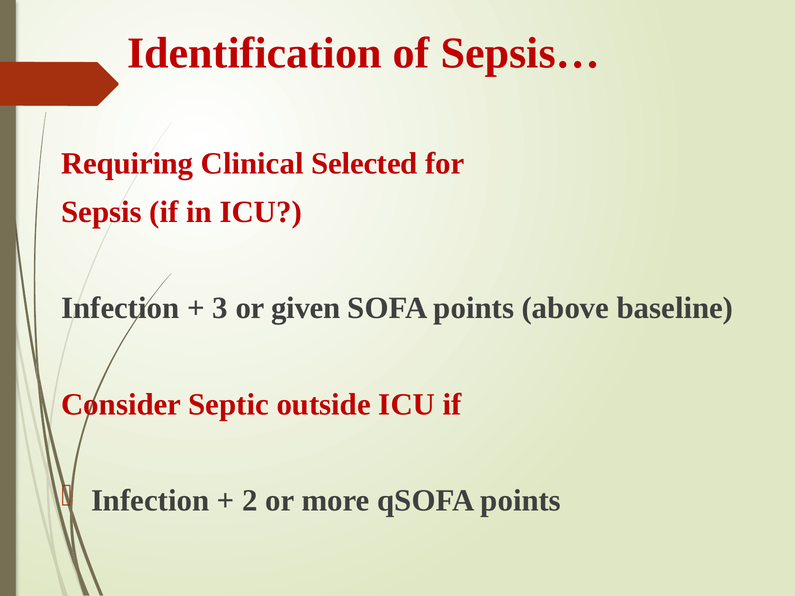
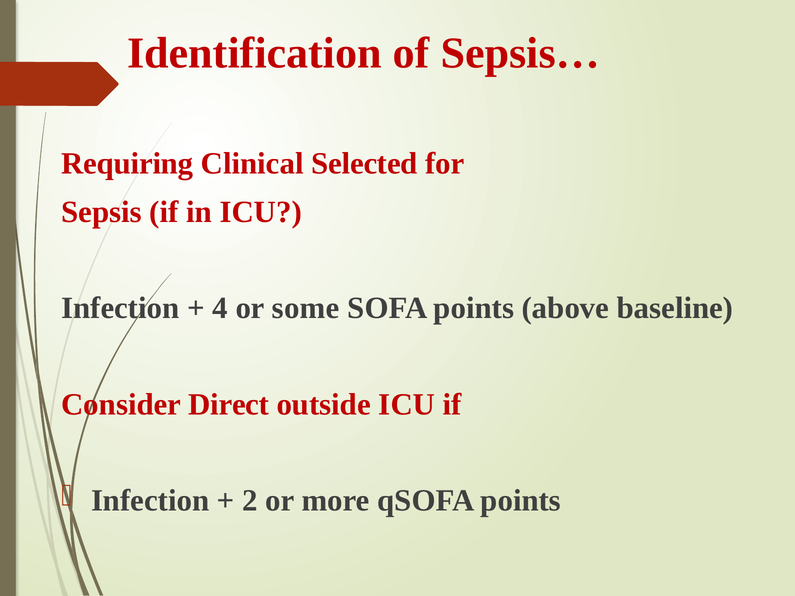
3: 3 -> 4 (220, 308)
given: given -> some (306, 308)
Septic: Septic -> Direct (229, 405)
